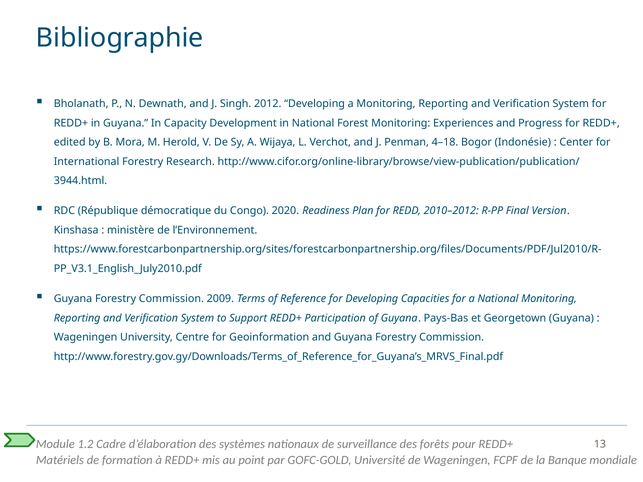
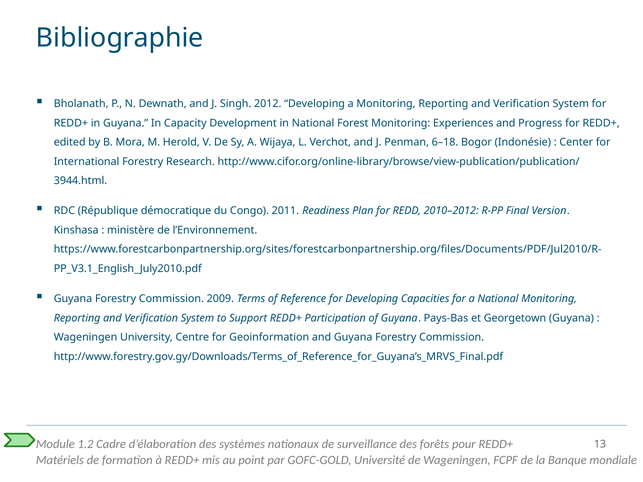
4–18: 4–18 -> 6–18 (445, 142)
2020: 2020 -> 2011 (285, 211)
